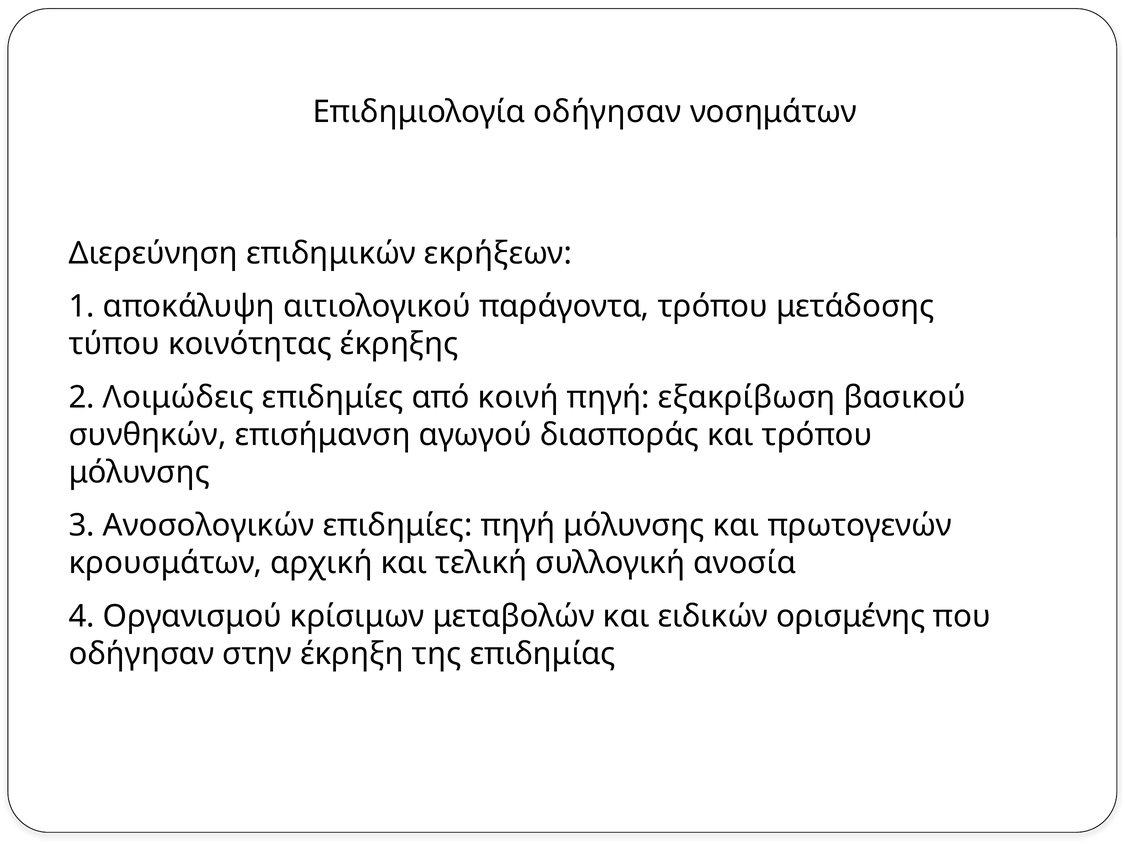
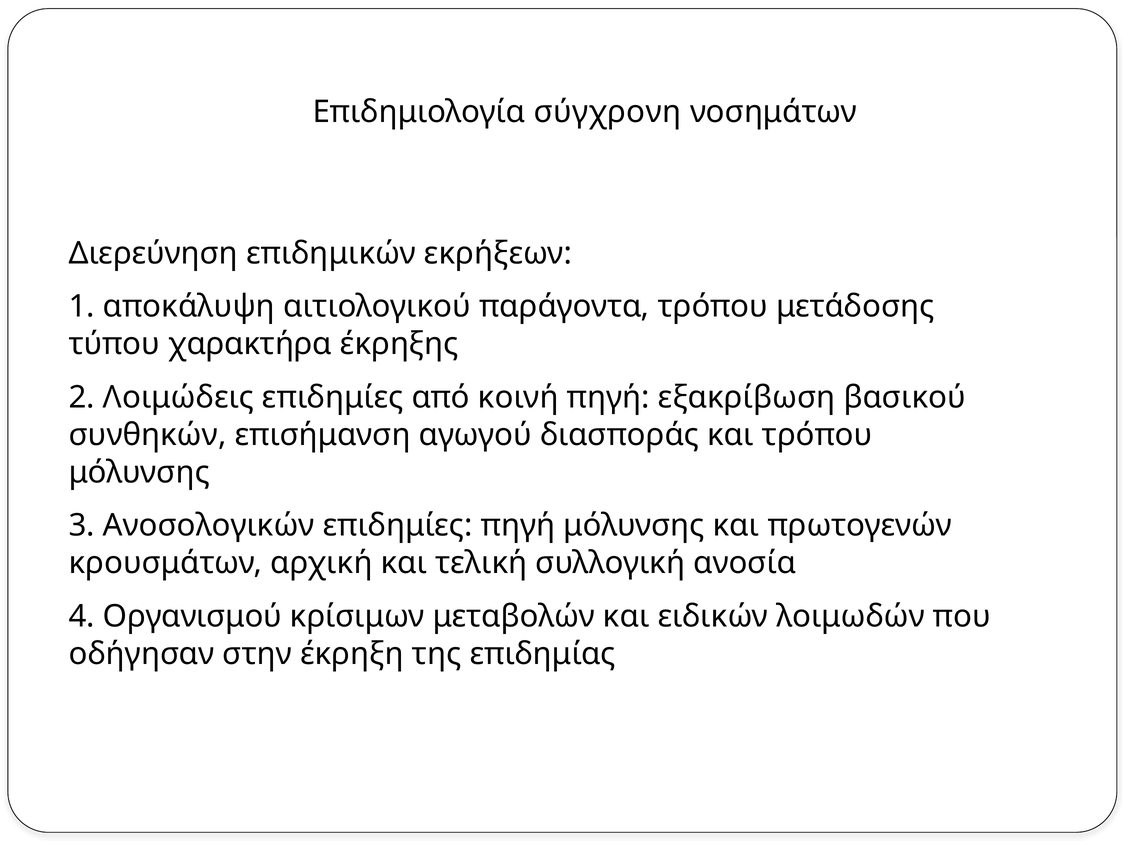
Επιδημιολογία οδήγησαν: οδήγησαν -> σύγχρονη (607, 112)
κοινότητας: κοινότητας -> χαρακτήρα (250, 344)
ορισμένης: ορισμένης -> λοιμωδών (851, 616)
